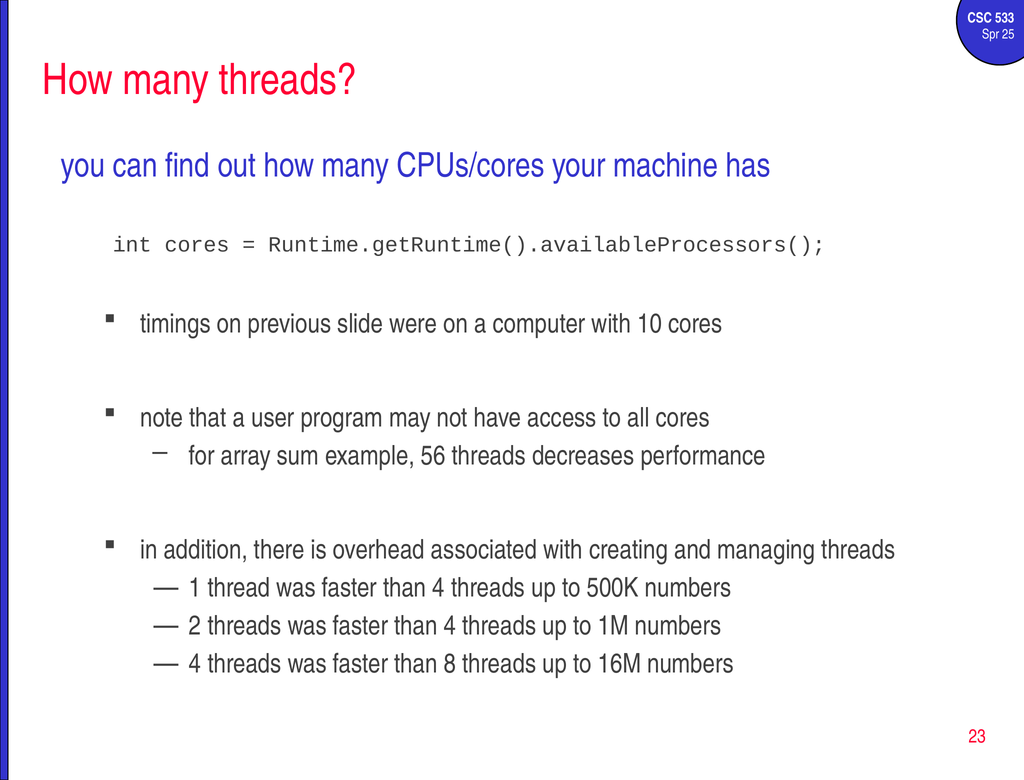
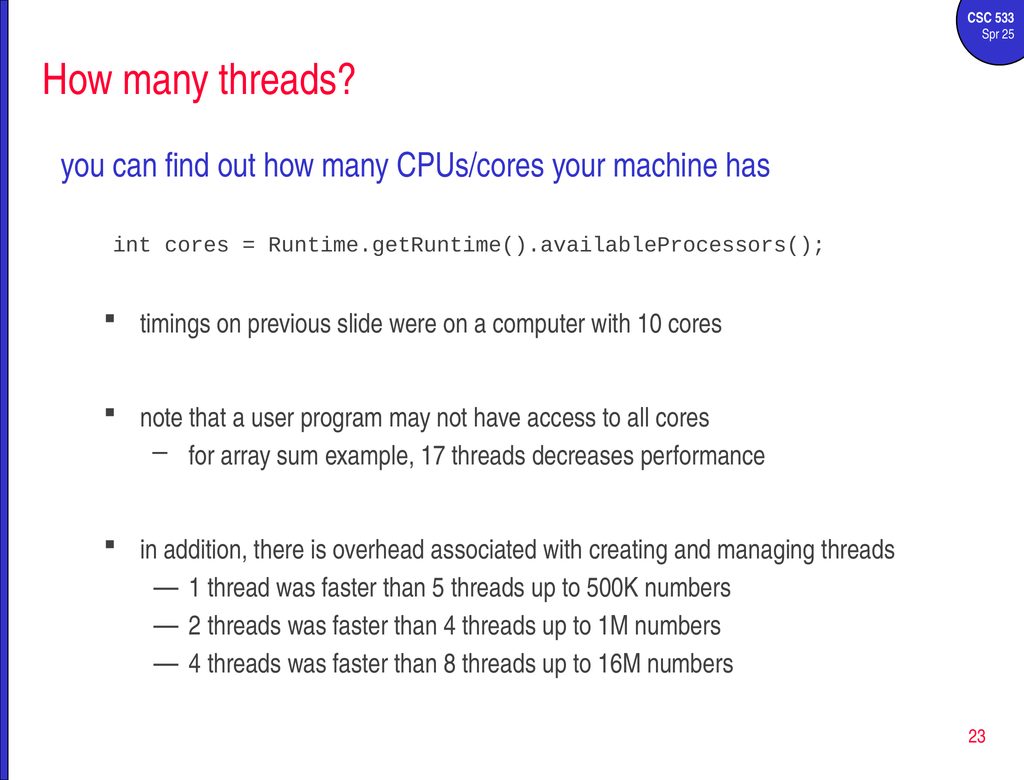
56: 56 -> 17 (433, 456)
4: 4 -> 5 (439, 588)
